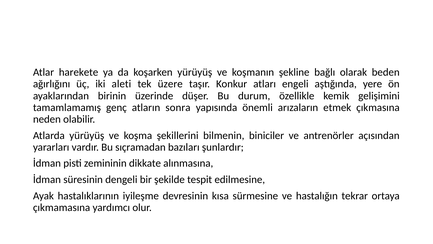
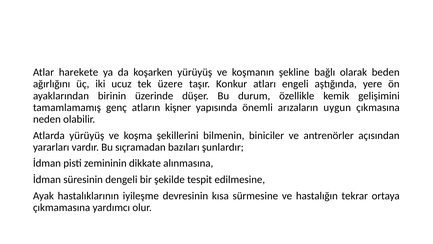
aleti: aleti -> ucuz (121, 84)
sonra: sonra -> kişner (178, 107)
etmek: etmek -> uygun (337, 107)
